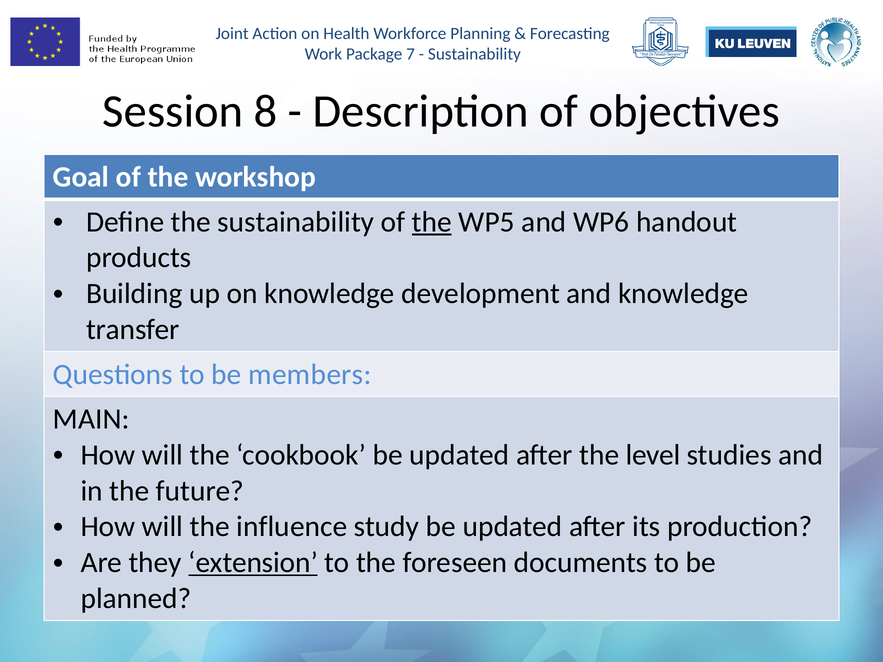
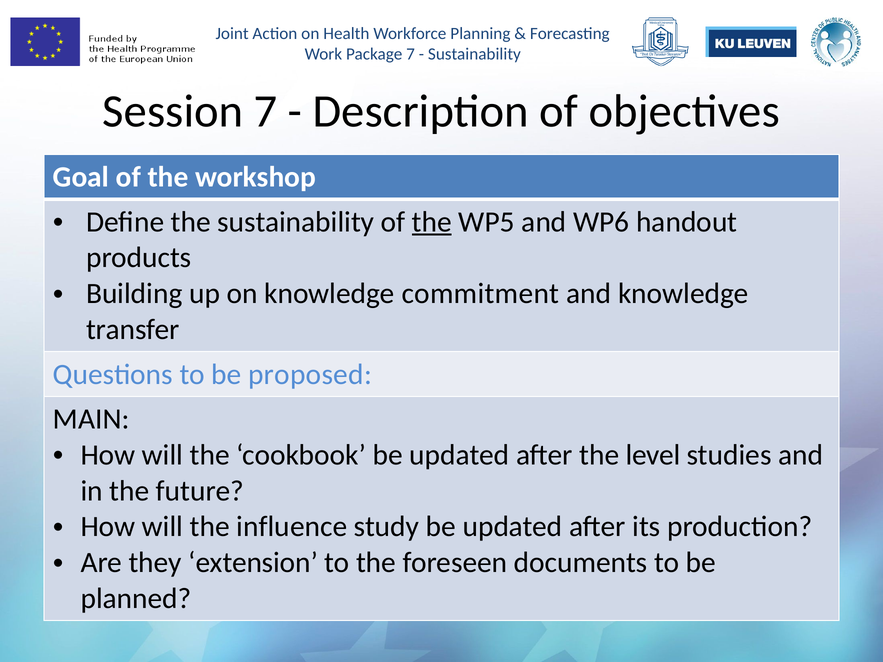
Session 8: 8 -> 7 (266, 111)
development: development -> commitment (480, 294)
members: members -> proposed (310, 374)
extension underline: present -> none (253, 563)
